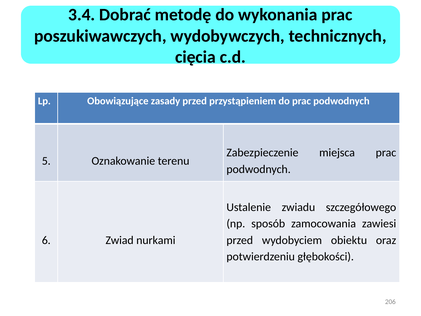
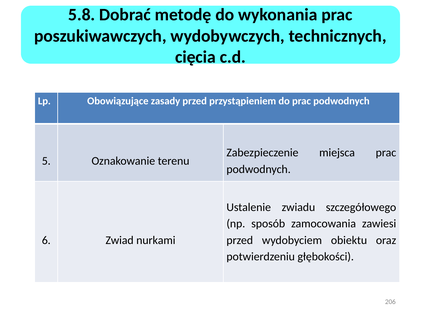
3.4: 3.4 -> 5.8 (82, 15)
